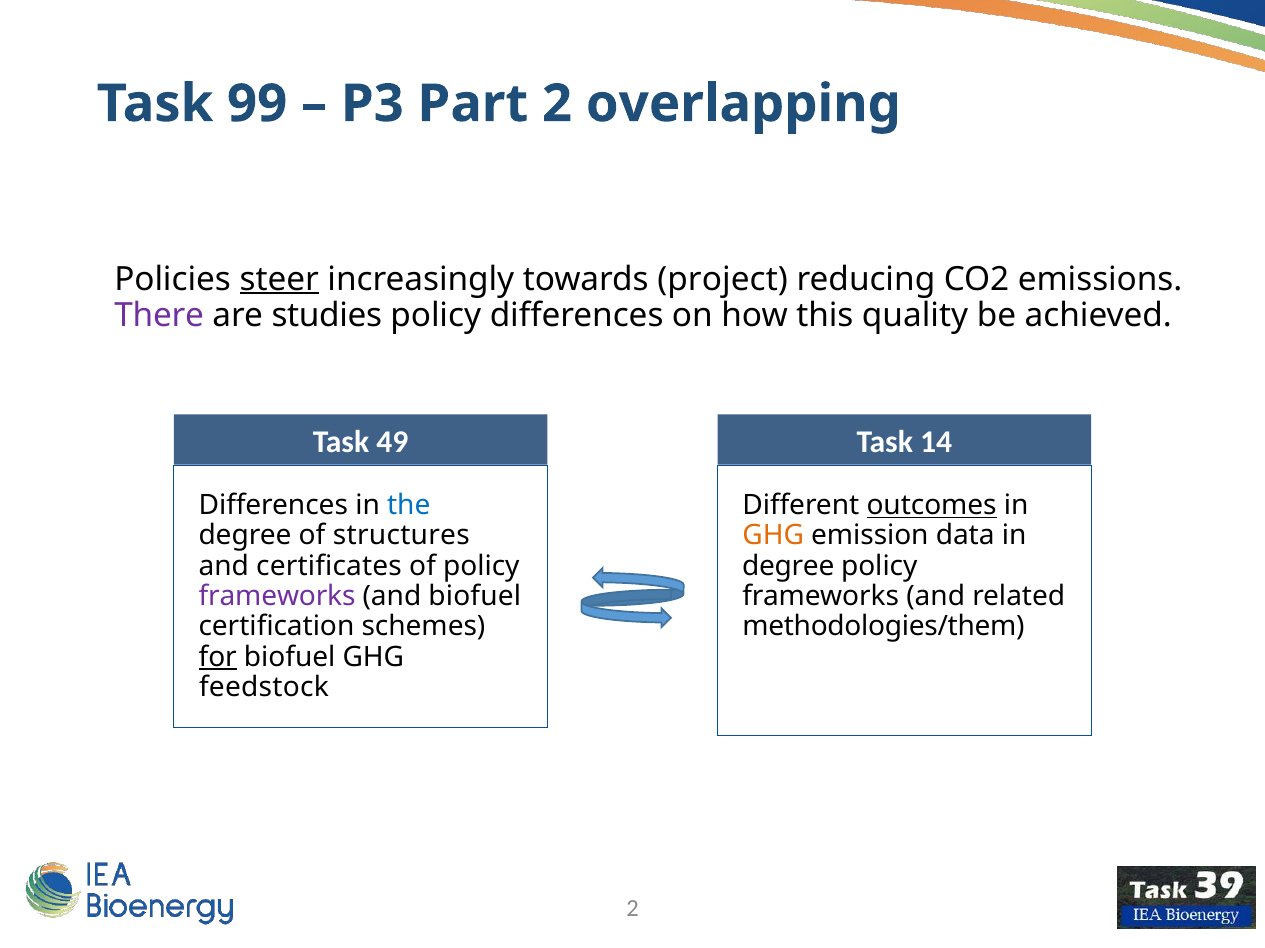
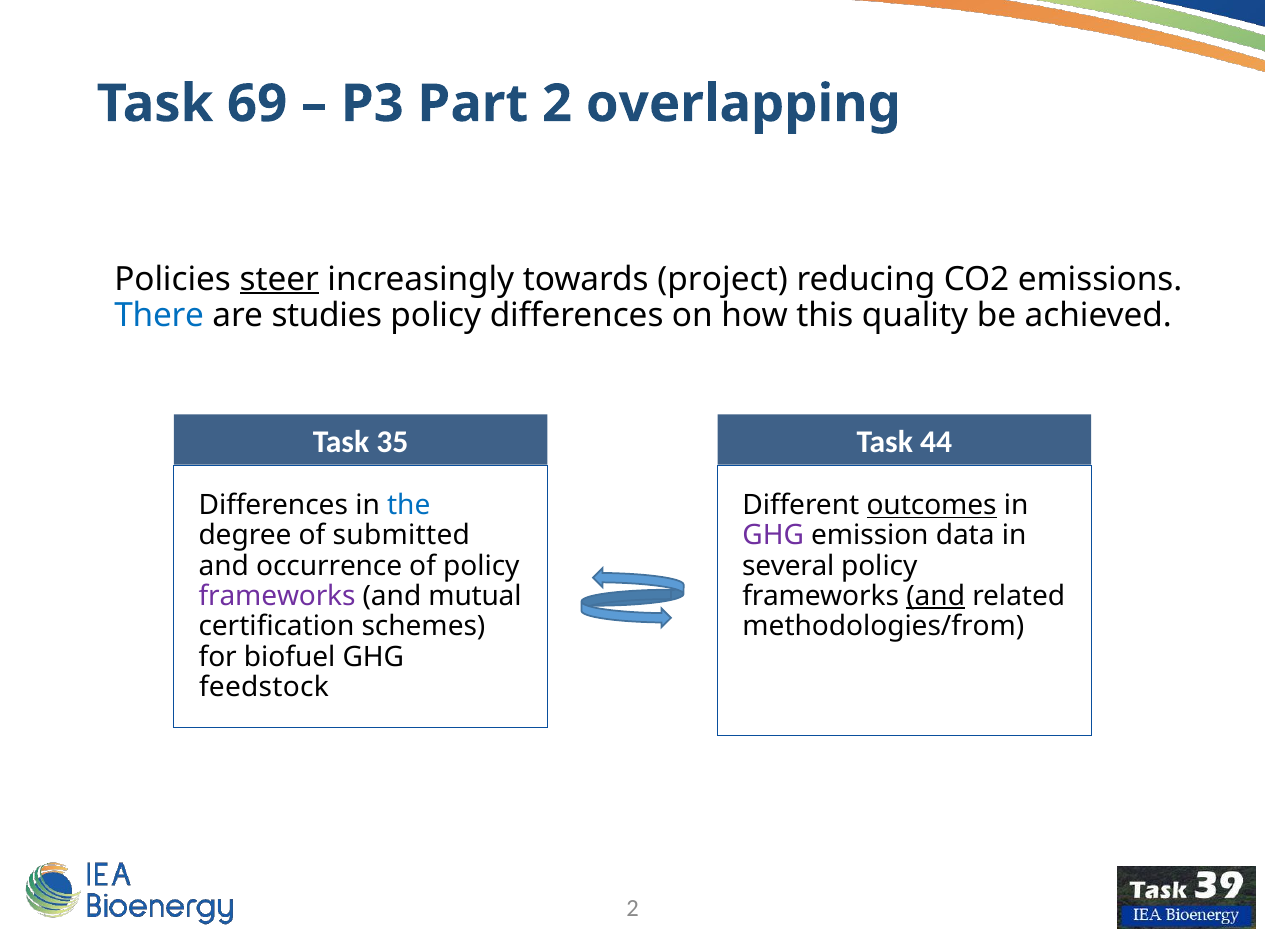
99: 99 -> 69 (257, 104)
There colour: purple -> blue (159, 315)
49: 49 -> 35 (392, 442)
14: 14 -> 44 (936, 442)
structures: structures -> submitted (401, 536)
GHG colour: orange -> purple (773, 536)
certificates: certificates -> occurrence (329, 566)
degree: degree -> several (788, 566)
and biofuel: biofuel -> mutual (475, 597)
and underline: none -> present (936, 597)
methodologies/them: methodologies/them -> methodologies/from (883, 627)
for underline: present -> none (218, 657)
